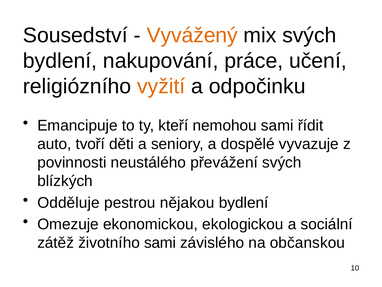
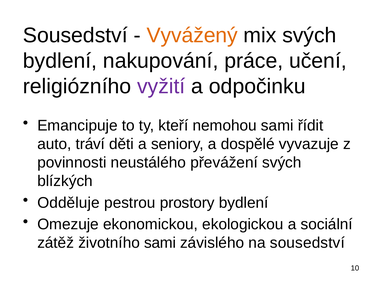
vyžití colour: orange -> purple (161, 86)
tvoří: tvoří -> tráví (90, 144)
nějakou: nějakou -> prostory (187, 202)
na občanskou: občanskou -> sousedství (307, 242)
